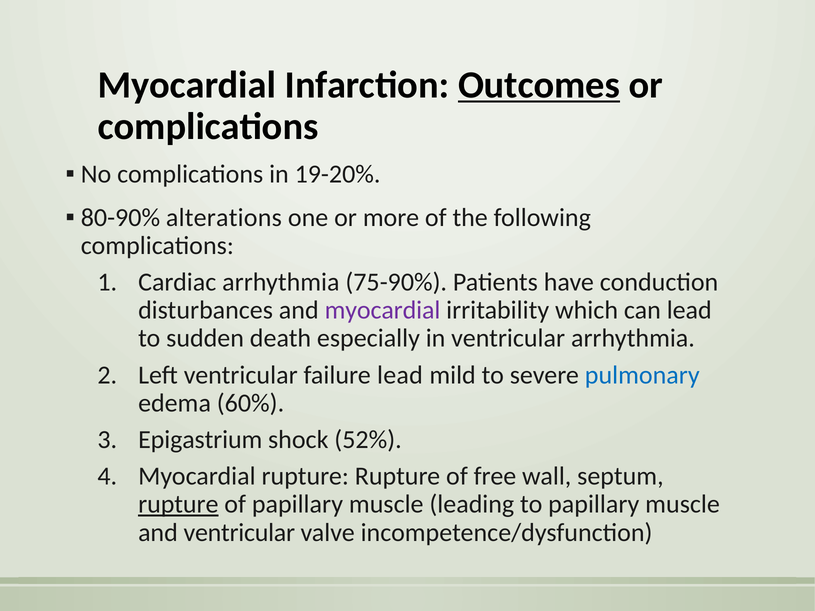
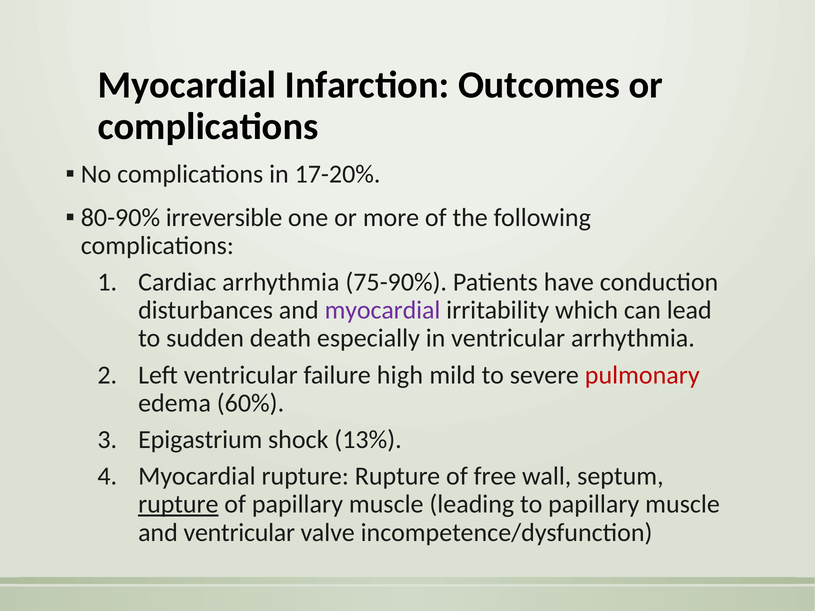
Outcomes underline: present -> none (539, 85)
19-20%: 19-20% -> 17-20% (338, 174)
alterations: alterations -> irreversible (224, 218)
failure lead: lead -> high (400, 375)
pulmonary colour: blue -> red (642, 375)
52%: 52% -> 13% (368, 440)
